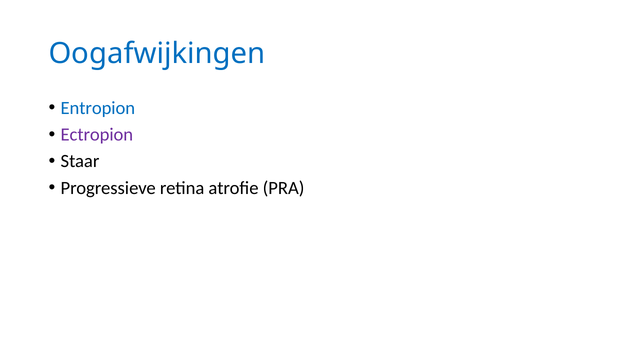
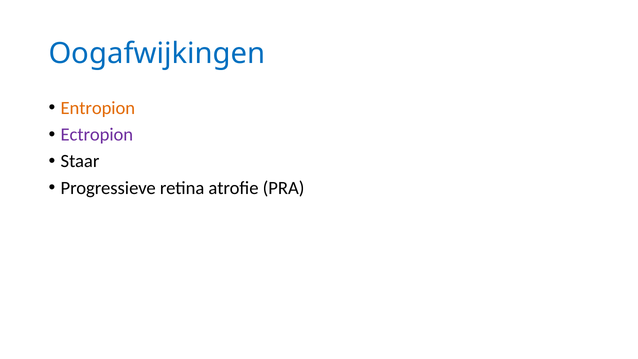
Entropion colour: blue -> orange (98, 108)
